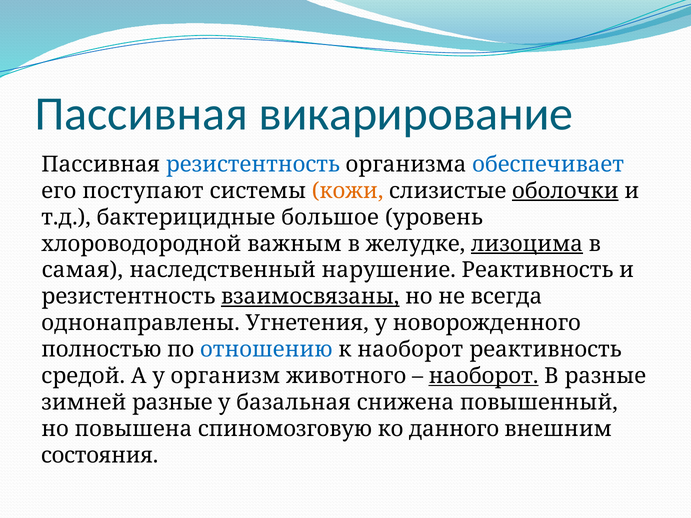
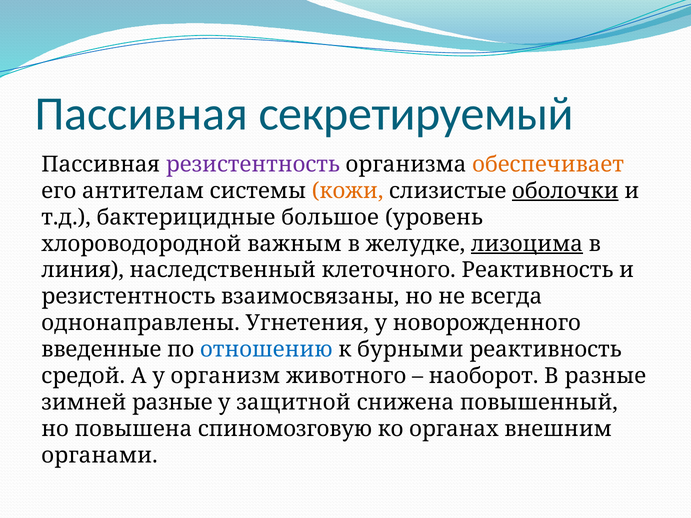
викарирование: викарирование -> секретируемый (416, 114)
резистентность colour: blue -> purple (253, 164)
обеспечивает colour: blue -> orange (548, 164)
поступают: поступают -> антителам (143, 191)
самая: самая -> линия (83, 270)
нарушение: нарушение -> клеточного (389, 270)
взаимосвязаны underline: present -> none (310, 297)
полностью: полностью -> введенные (101, 350)
к наоборот: наоборот -> бурными (410, 350)
наоборот underline: present -> none (484, 376)
базальная: базальная -> защитной (293, 403)
данного: данного -> органах (454, 429)
состояния: состояния -> органами (100, 456)
